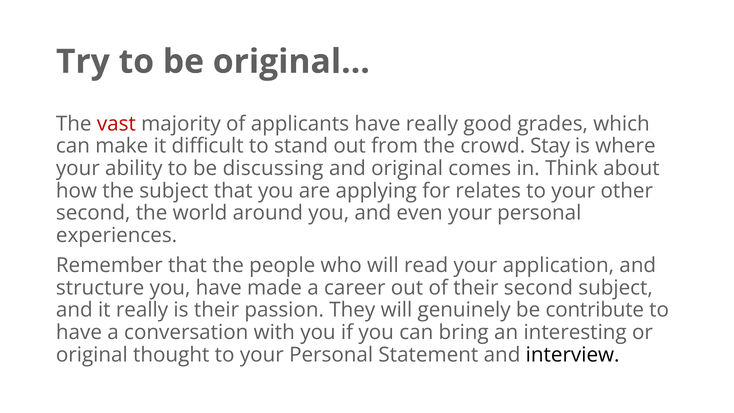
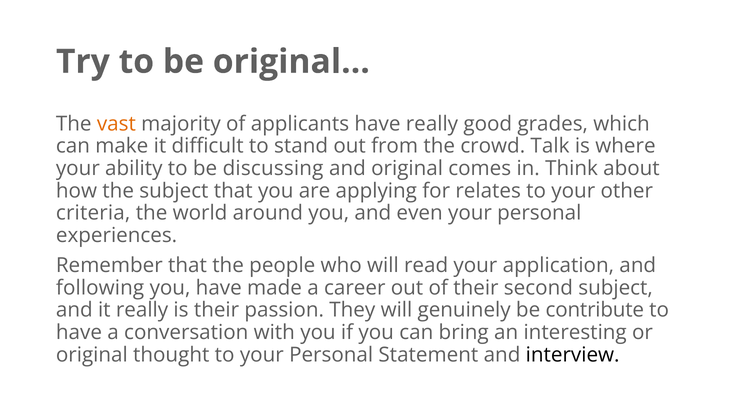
vast colour: red -> orange (116, 124)
Stay: Stay -> Talk (550, 146)
second: second -> criteria (93, 213)
structure: structure -> following (100, 288)
